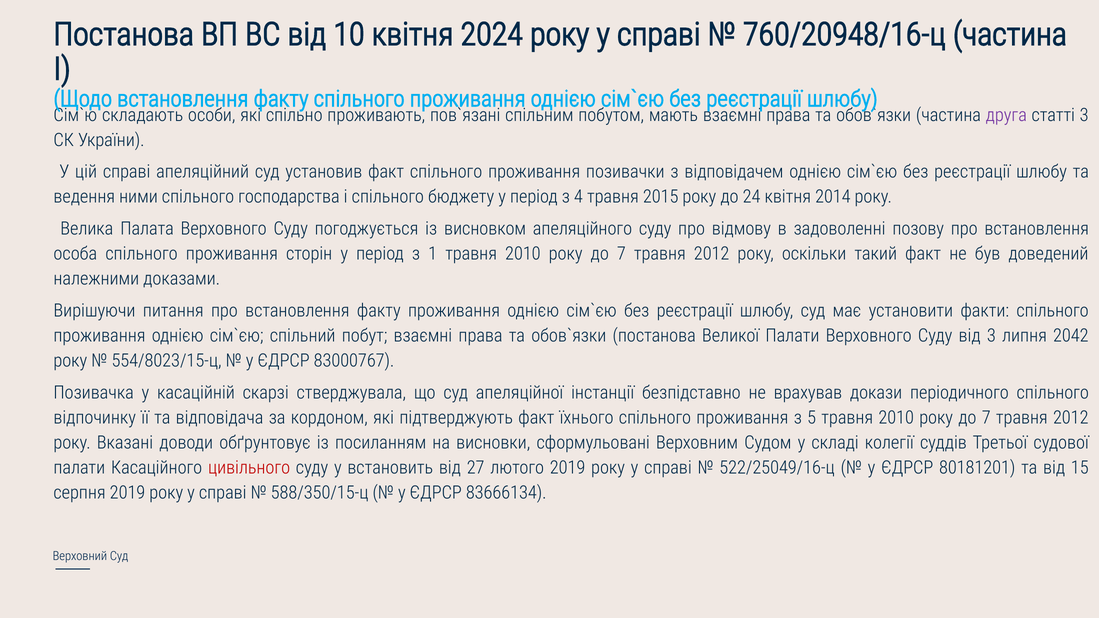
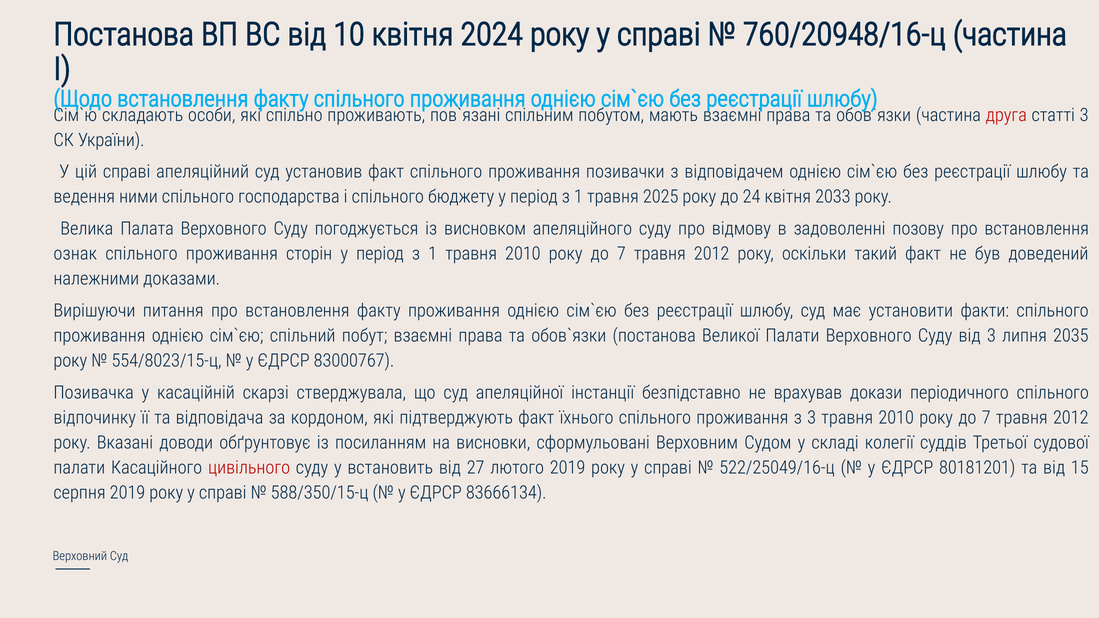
друга colour: purple -> red (1006, 115)
4: 4 -> 1 (578, 197)
2015: 2015 -> 2025 (661, 197)
2014: 2014 -> 2033 (833, 197)
особа: особа -> ознак (75, 254)
2042: 2042 -> 2035 (1071, 336)
з 5: 5 -> 3 (812, 418)
